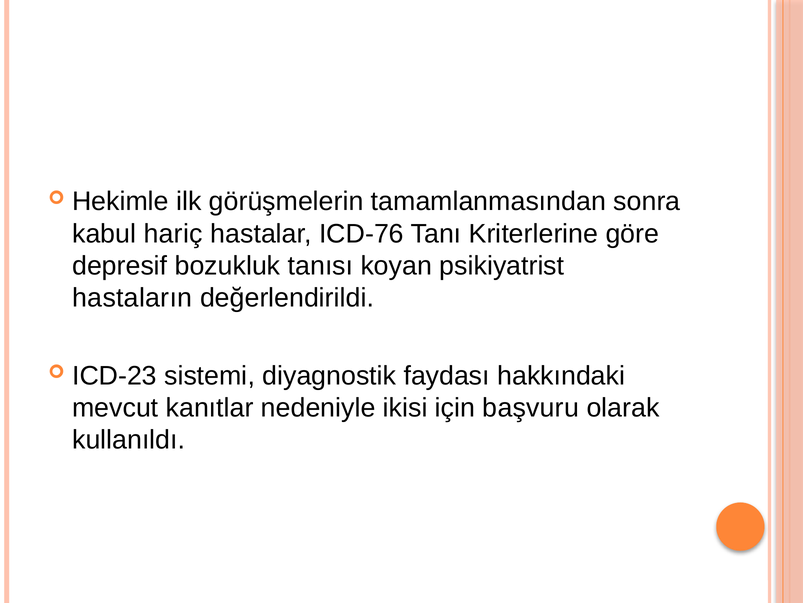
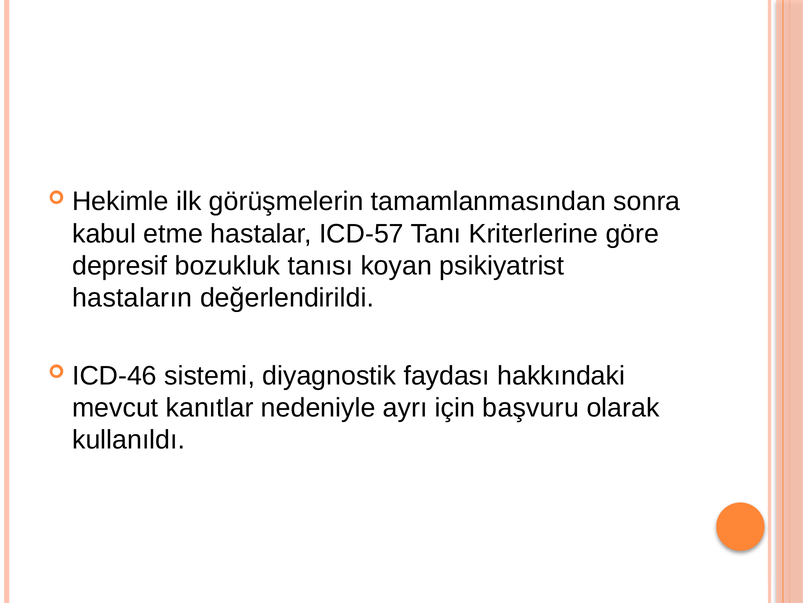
hariç: hariç -> etme (173, 233)
ICD-76: ICD-76 -> ICD-57 (361, 233)
ICD-23: ICD-23 -> ICD-46 (114, 375)
ikisi: ikisi -> ayrı (405, 407)
